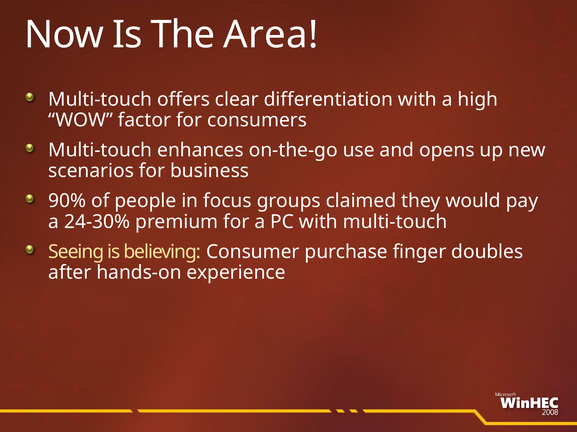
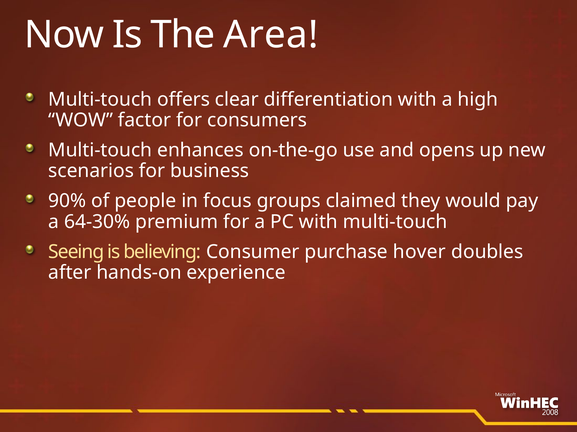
24-30%: 24-30% -> 64-30% (97, 222)
finger: finger -> hover (419, 252)
